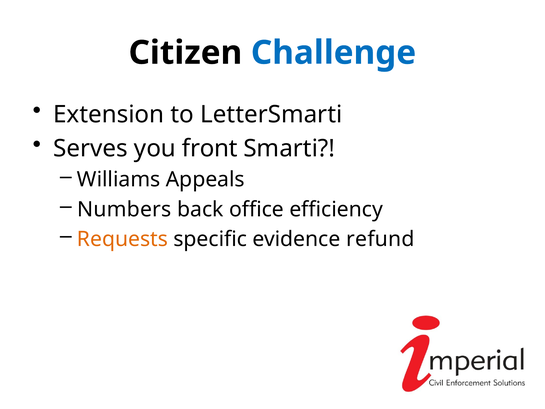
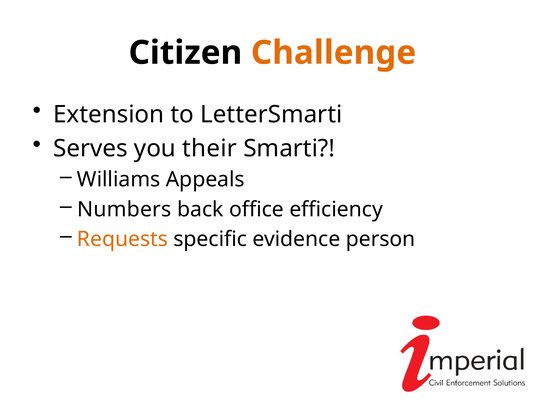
Challenge colour: blue -> orange (334, 53)
front: front -> their (210, 148)
refund: refund -> person (381, 239)
